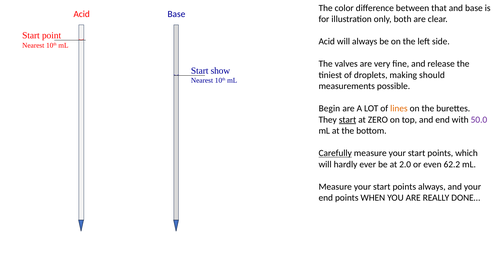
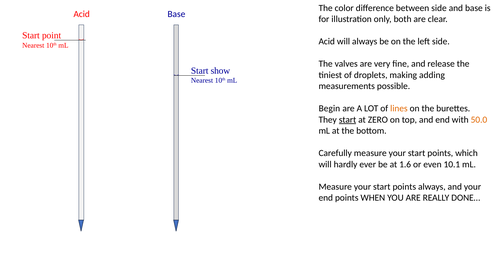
between that: that -> side (439, 8)
should: should -> adding (432, 75)
50.0 colour: purple -> orange (479, 120)
Carefully underline: present -> none (335, 153)
2.0: 2.0 -> 1.6 (405, 164)
62.2: 62.2 -> 10.1 (452, 164)
